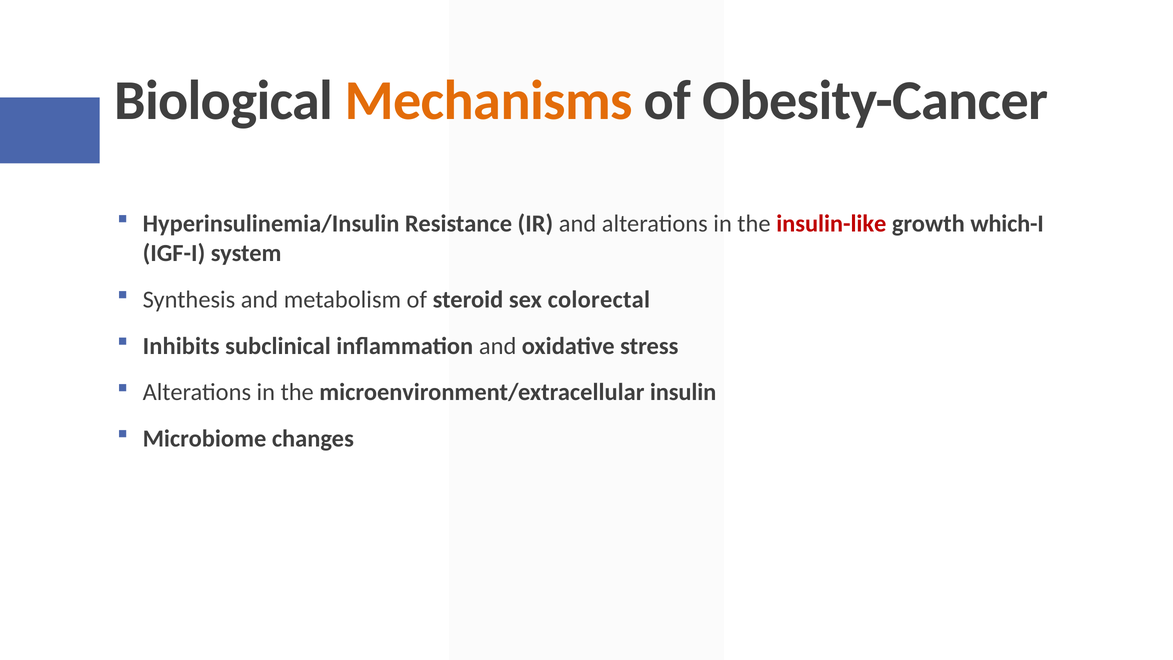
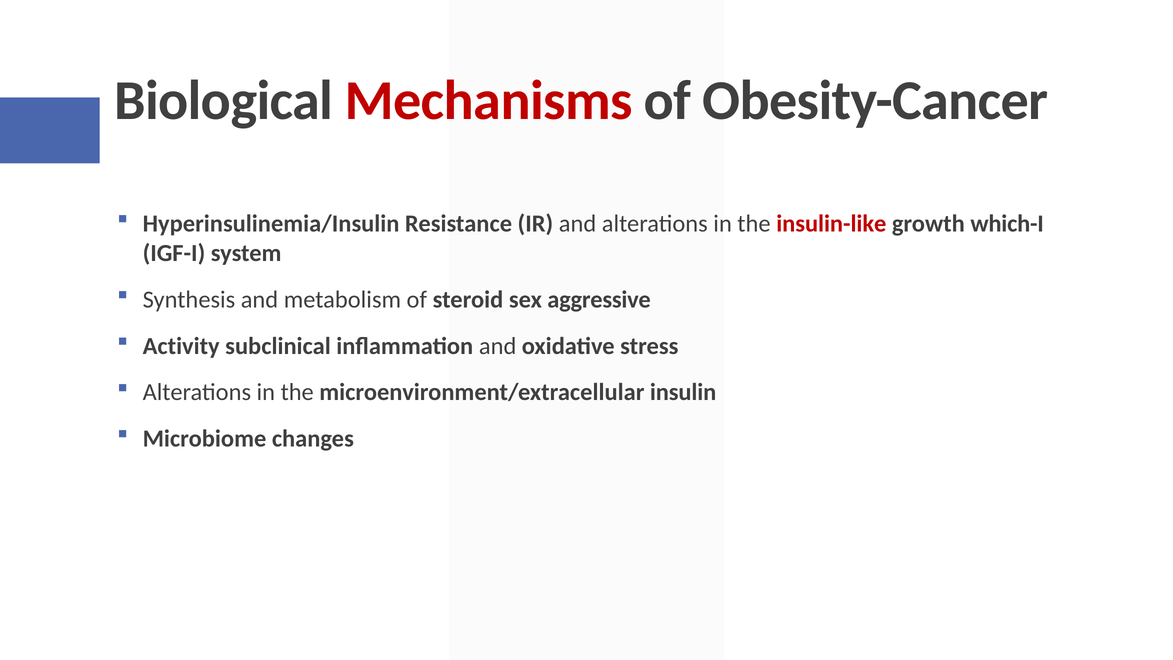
Mechanisms colour: orange -> red (489, 101)
colorectal: colorectal -> aggressive (599, 299)
Inhibits: Inhibits -> Activity (181, 346)
